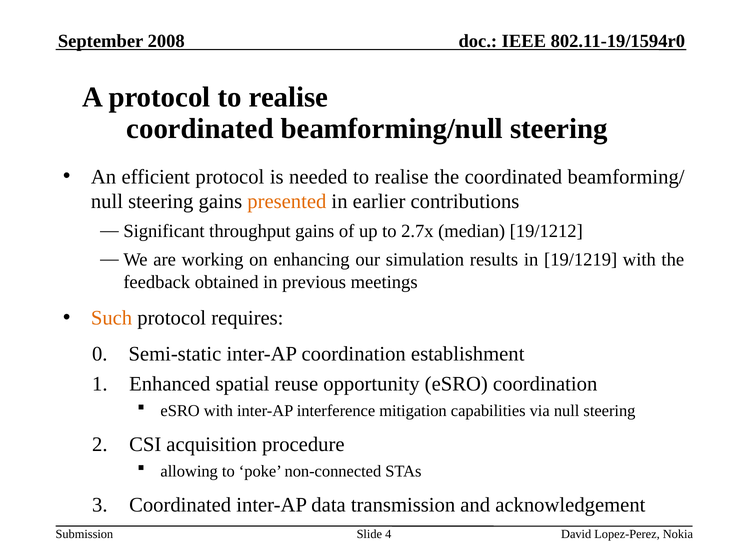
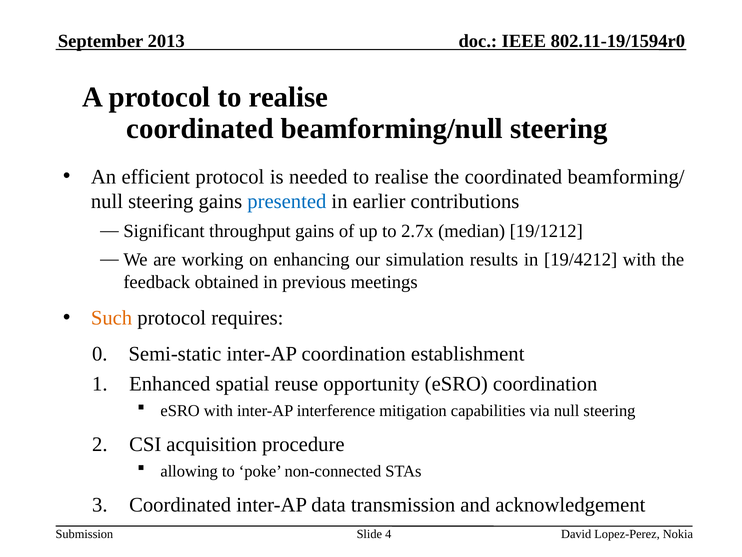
2008: 2008 -> 2013 (166, 41)
presented colour: orange -> blue (287, 201)
19/1219: 19/1219 -> 19/4212 (581, 259)
